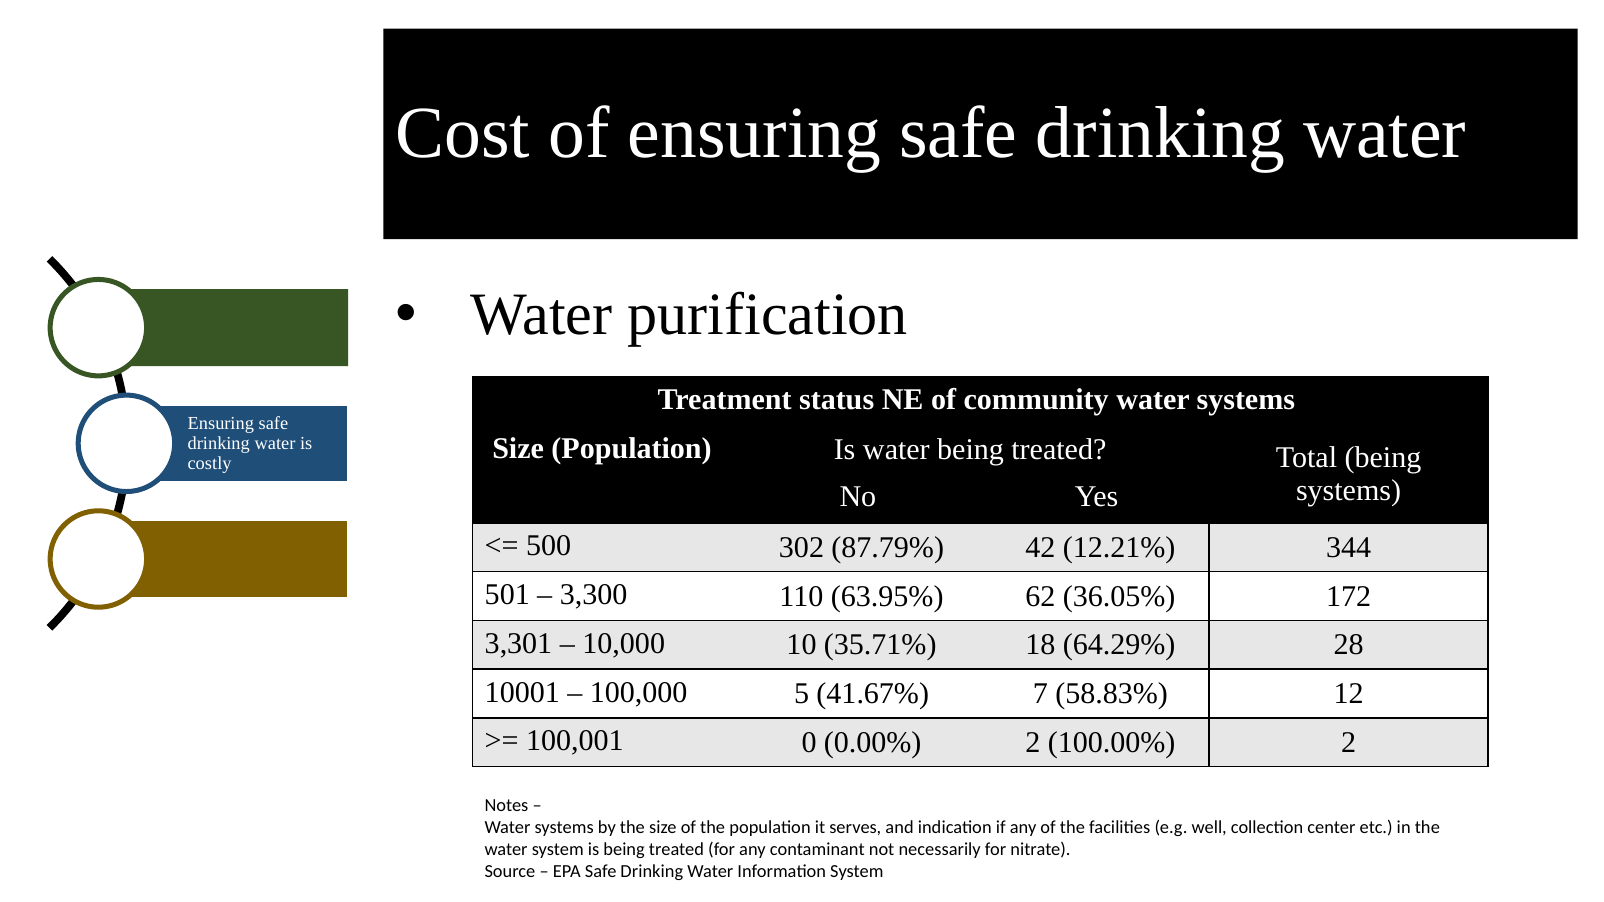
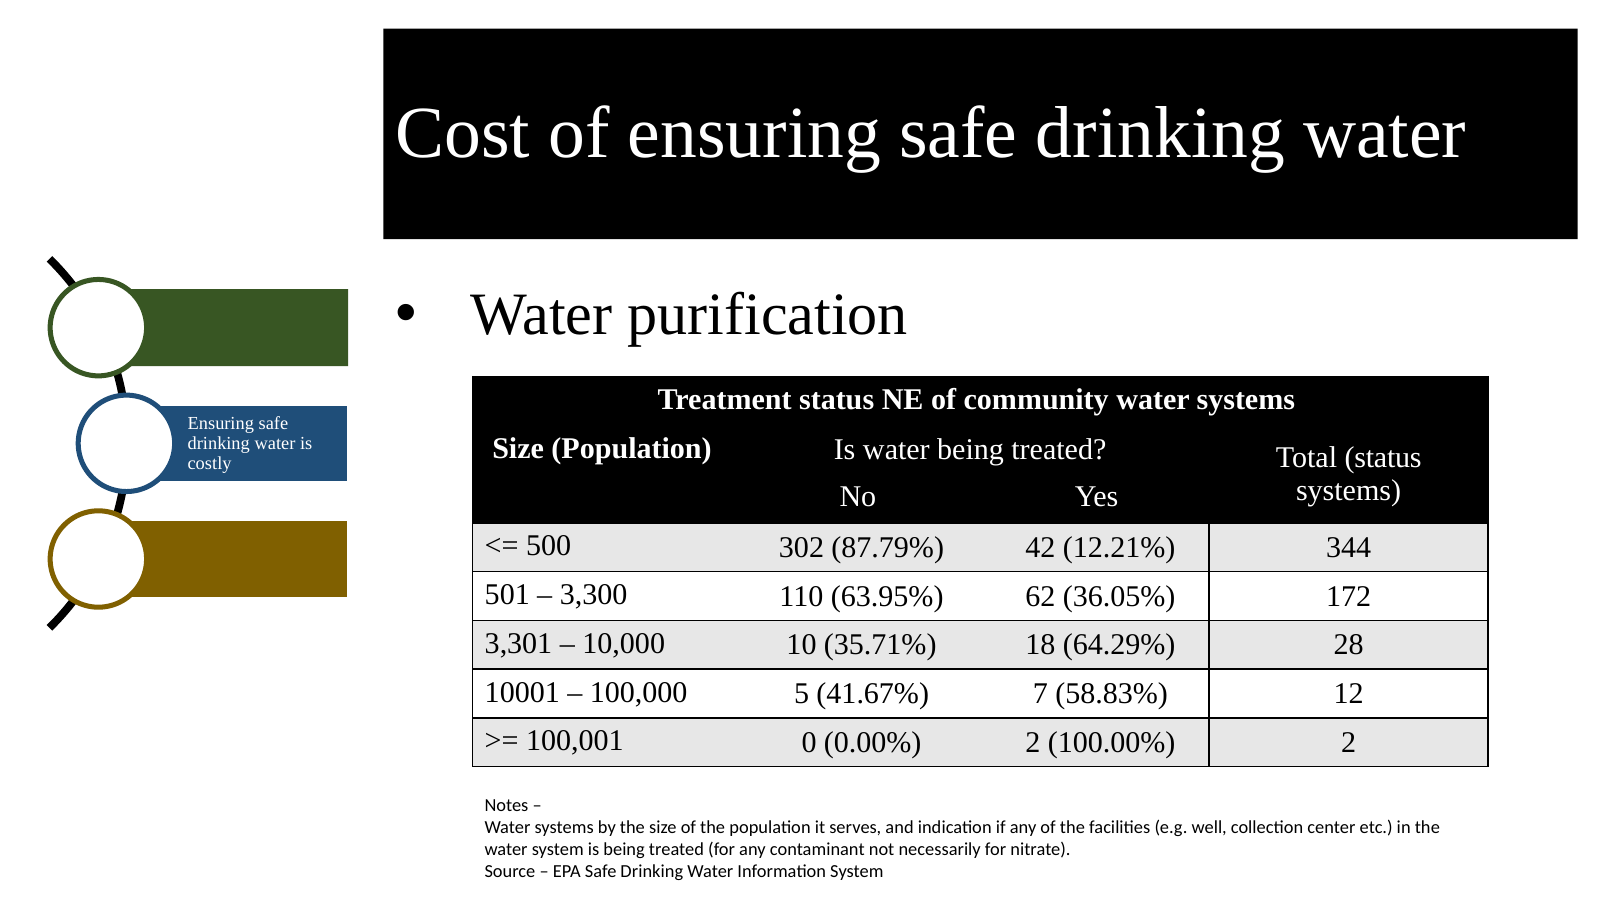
Total being: being -> status (1383, 458)
